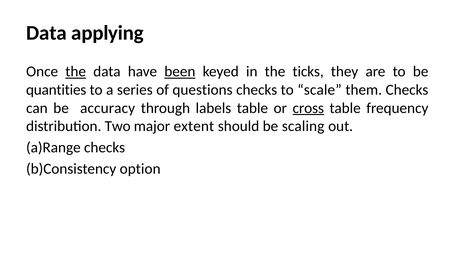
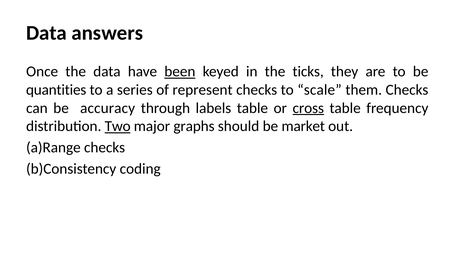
applying: applying -> answers (107, 33)
the underline: present -> none (76, 72)
questions: questions -> represent (203, 90)
Two underline: none -> present (118, 126)
extent: extent -> graphs (194, 126)
scaling: scaling -> market (303, 126)
option: option -> coding (140, 169)
